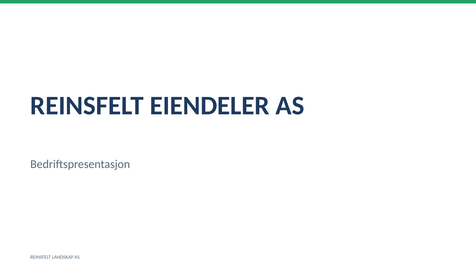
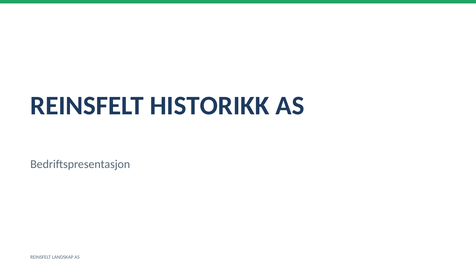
EIENDELER: EIENDELER -> HISTORIKK (210, 106)
